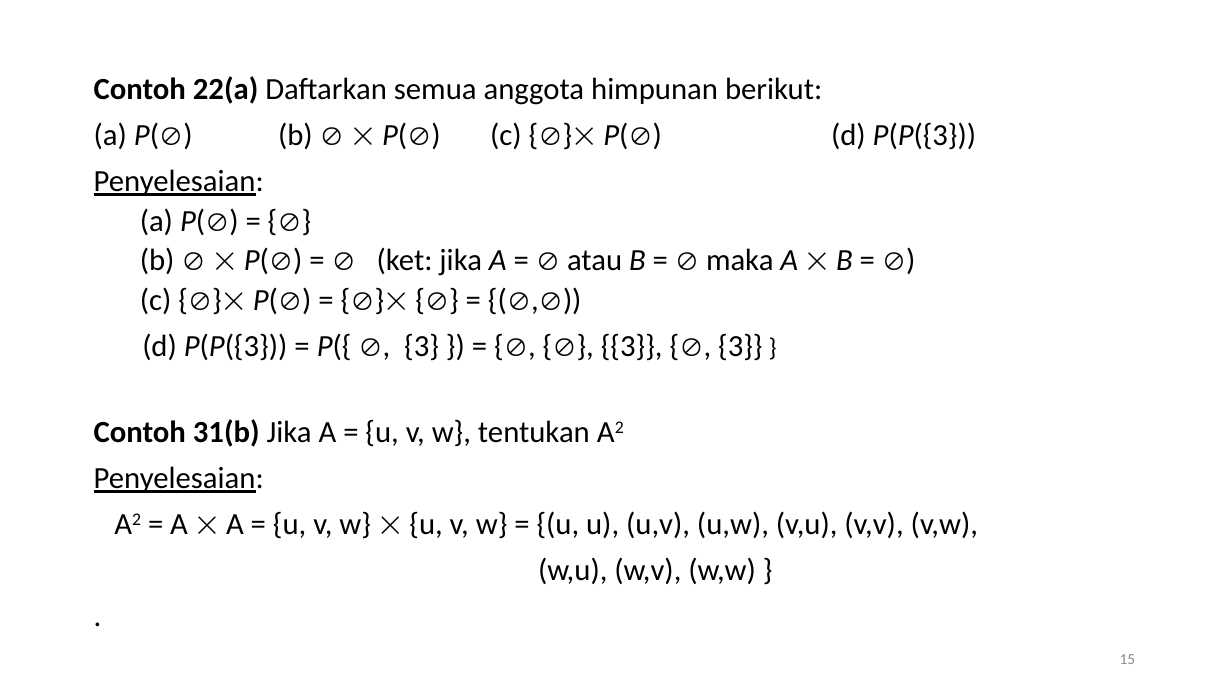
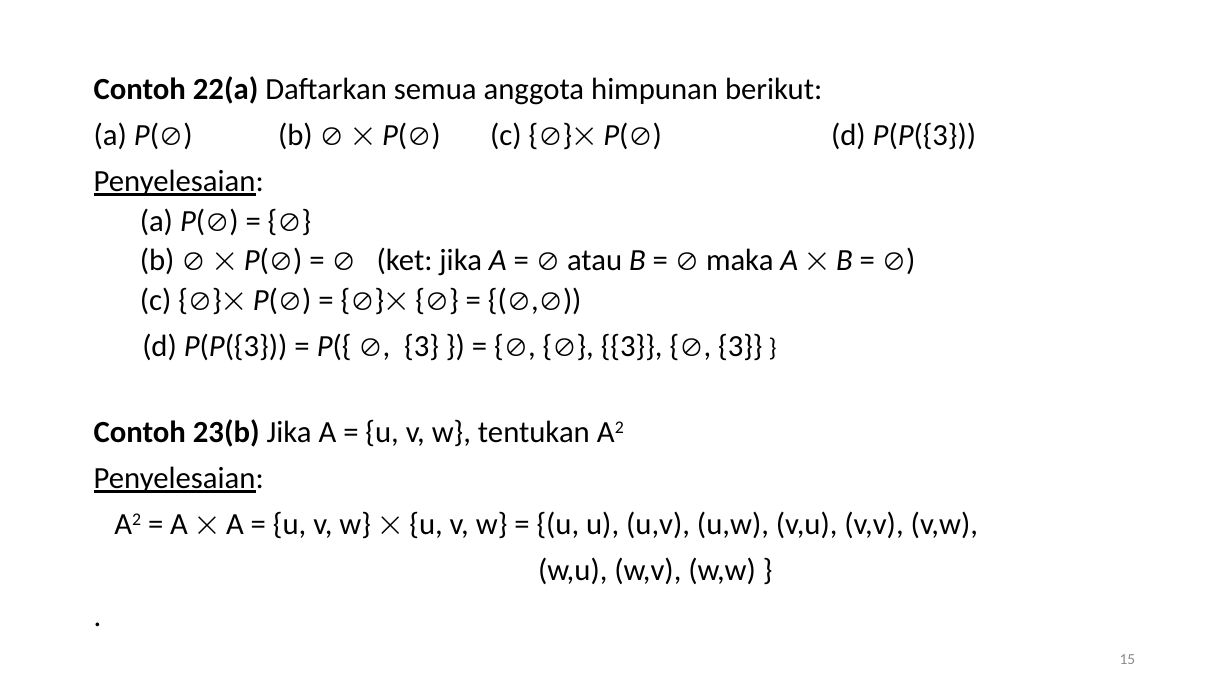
31(b: 31(b -> 23(b (226, 433)
